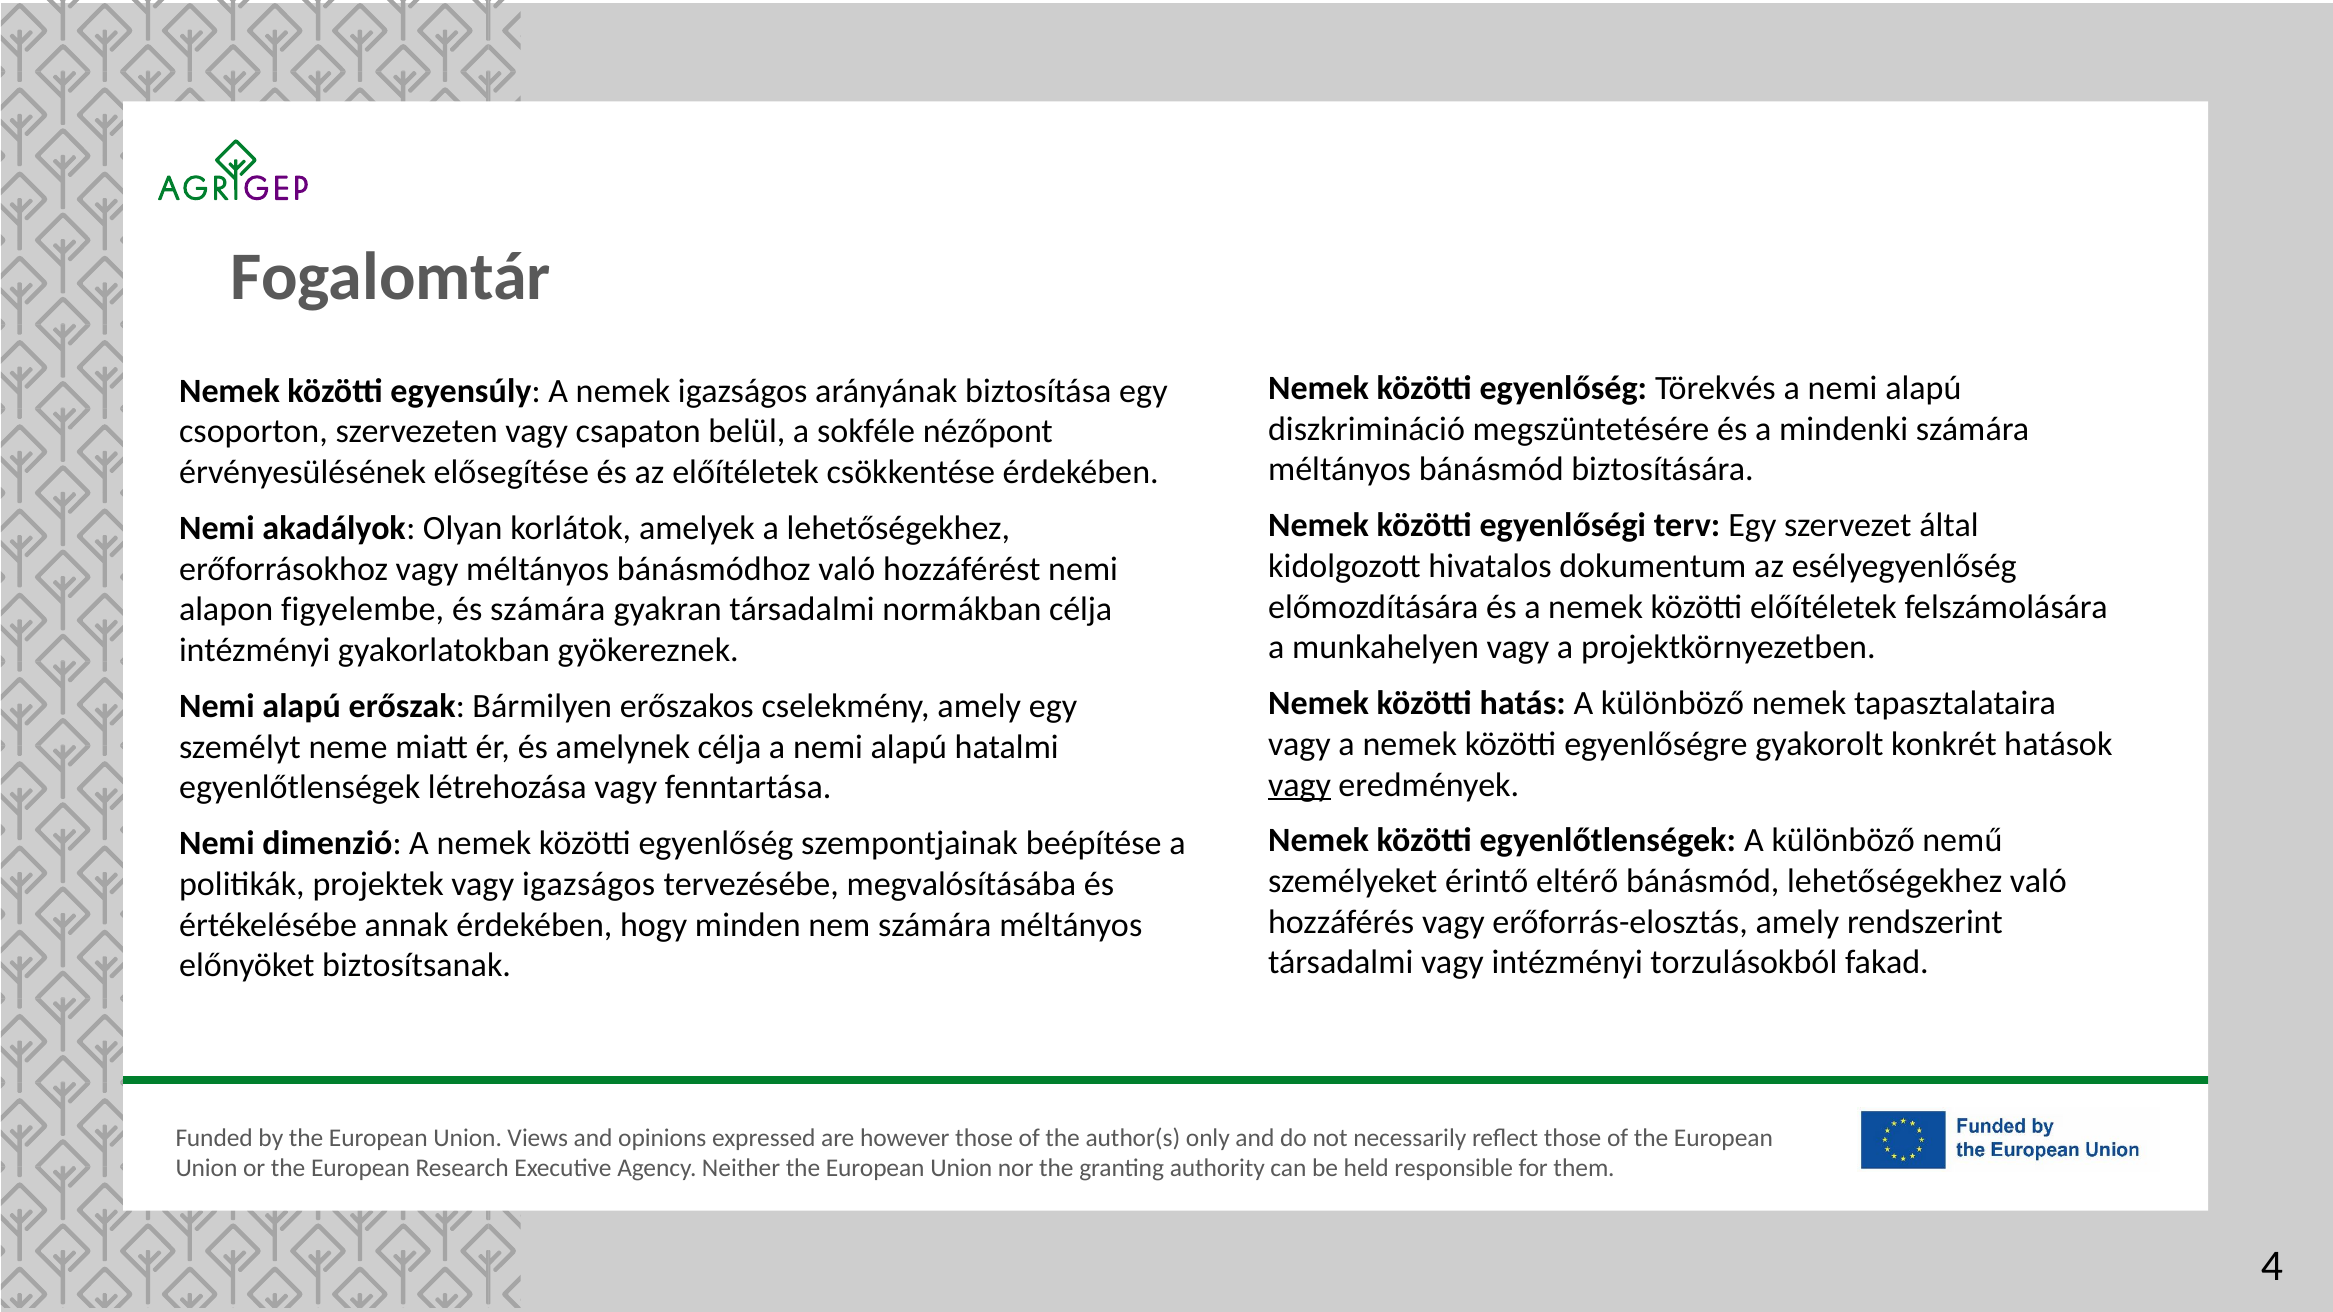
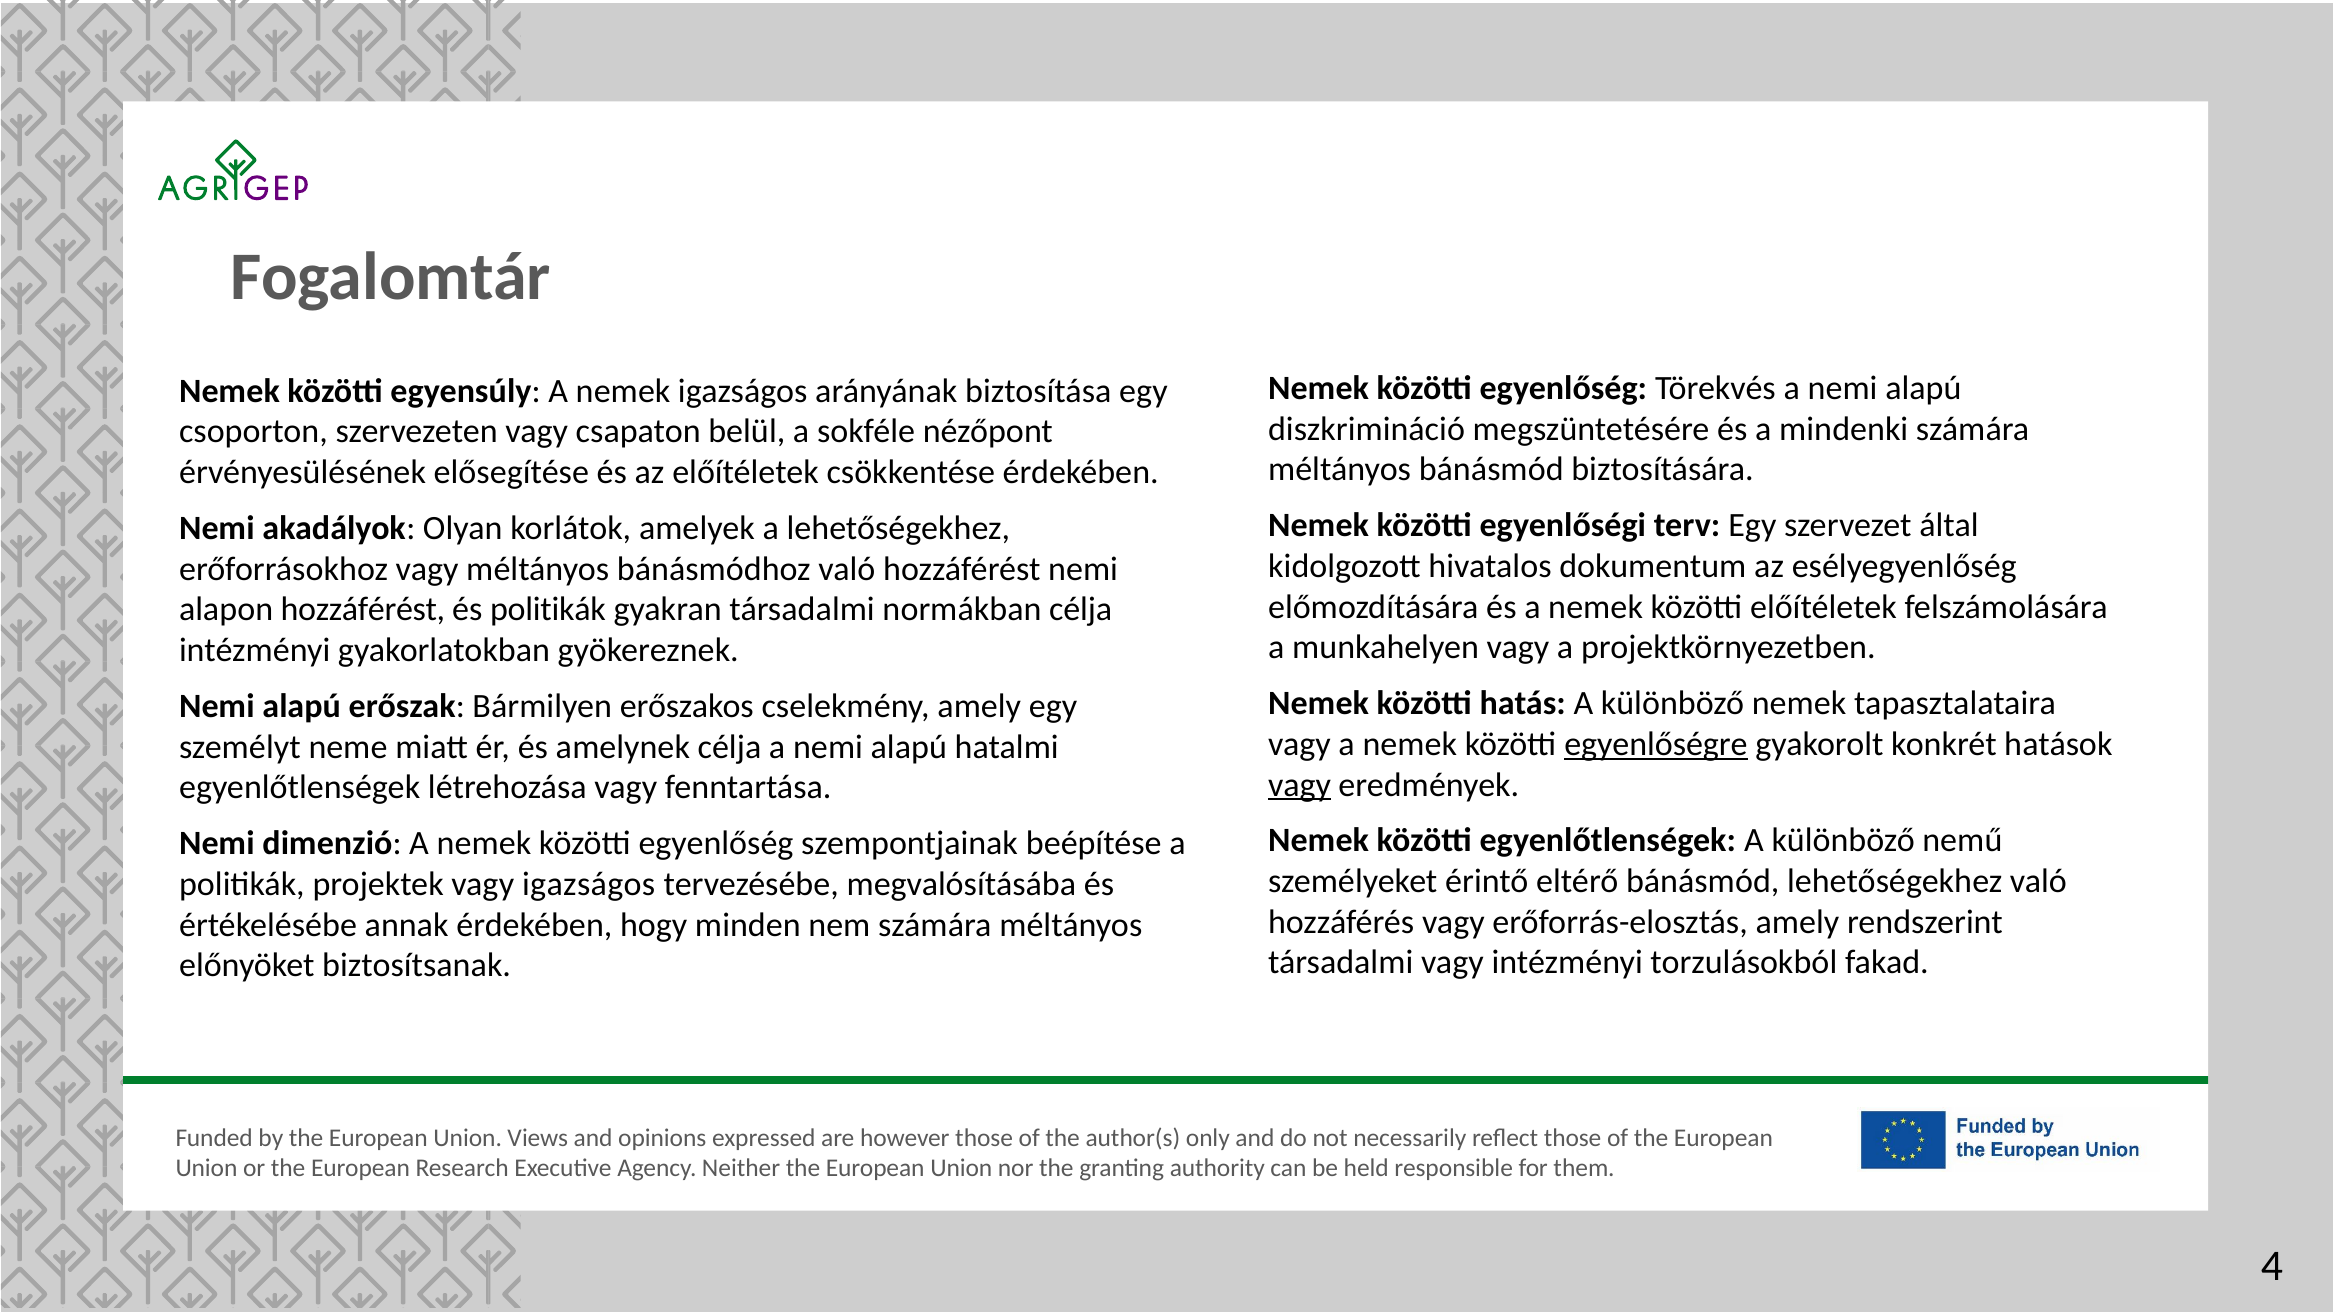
alapon figyelembe: figyelembe -> hozzáférést (363, 610)
és számára: számára -> politikák (548, 610)
egyenlőségre underline: none -> present (1656, 744)
